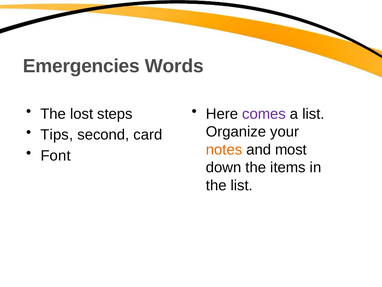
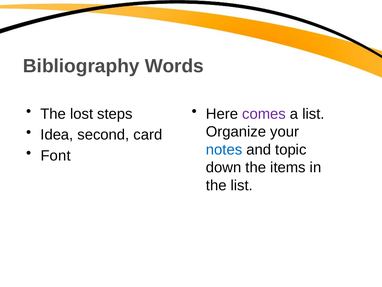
Emergencies: Emergencies -> Bibliography (81, 66)
Tips: Tips -> Idea (57, 135)
notes colour: orange -> blue (224, 149)
most: most -> topic (291, 149)
